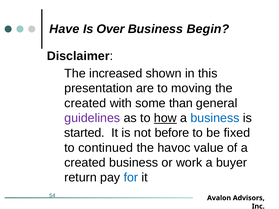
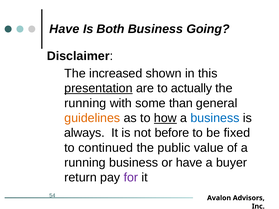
Over: Over -> Both (111, 29)
Begin: Begin -> Going (208, 29)
presentation underline: none -> present (98, 88)
moving: moving -> actually (192, 88)
created: created -> running (85, 103)
guidelines colour: purple -> orange (92, 118)
started: started -> always (84, 133)
havoc: havoc -> public (174, 148)
created: created -> running (85, 163)
or work: work -> have (189, 163)
for colour: blue -> purple (131, 178)
